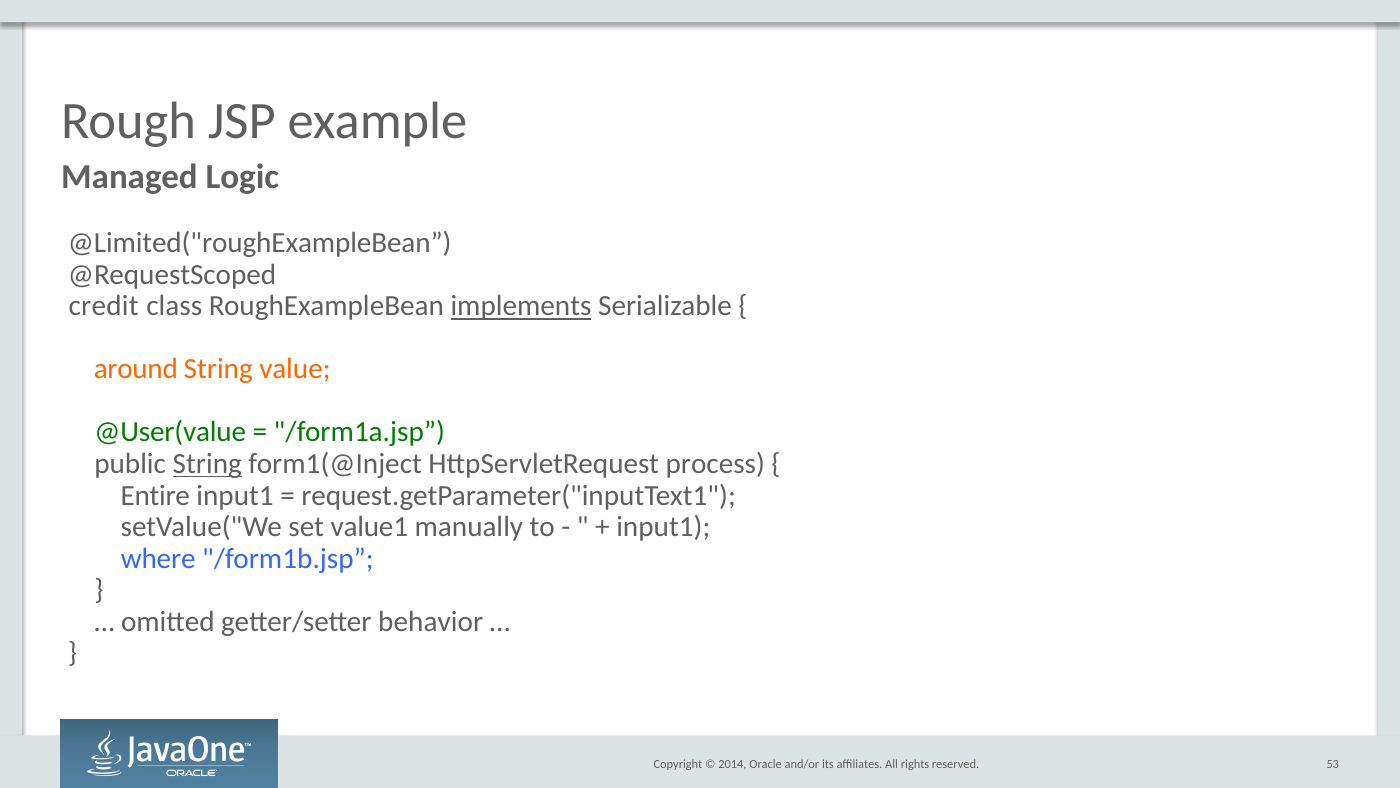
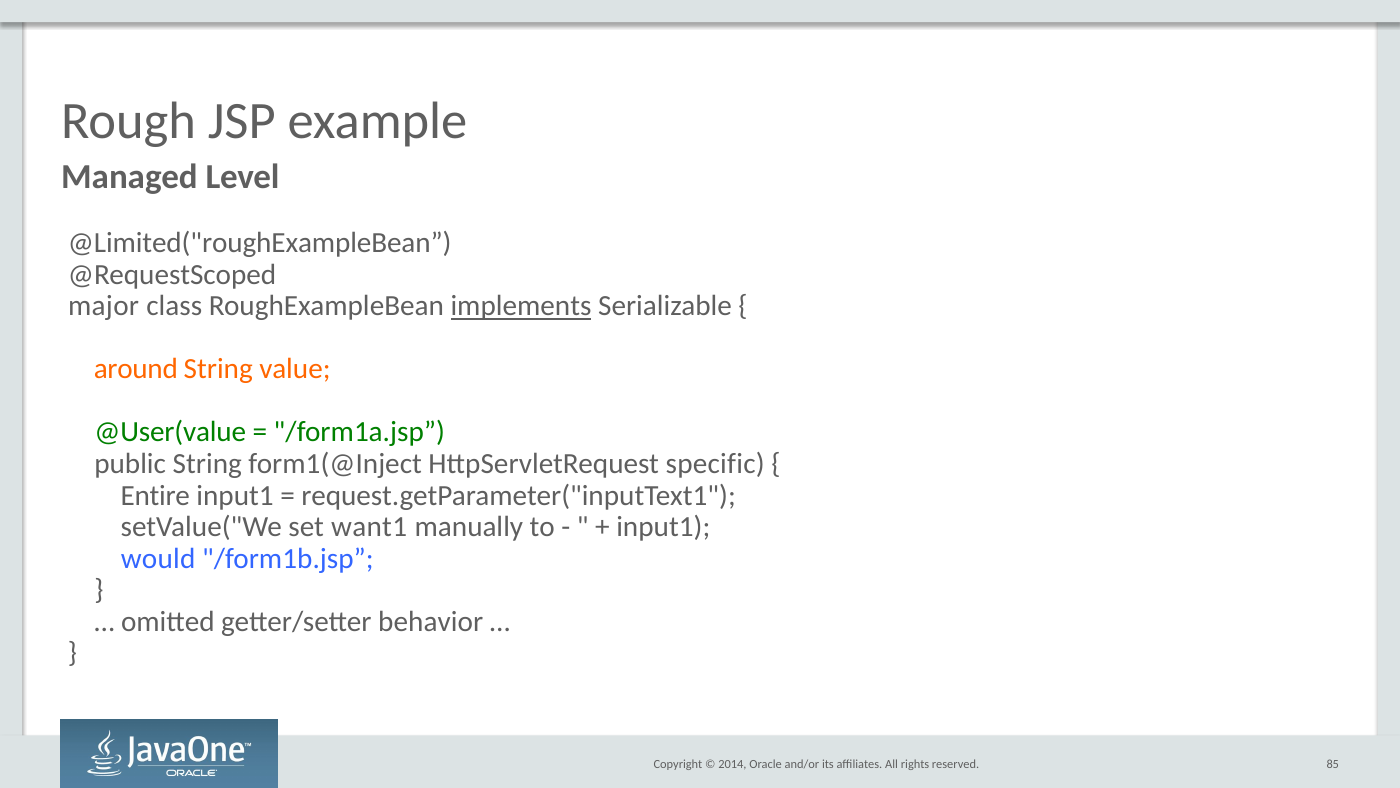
Logic: Logic -> Level (242, 176)
credit: credit -> major (104, 306)
String underline: present -> none (207, 464)
process: process -> specific (715, 464)
value1: value1 -> want1 (369, 527)
where: where -> would (158, 558)
53: 53 -> 85 (1333, 764)
